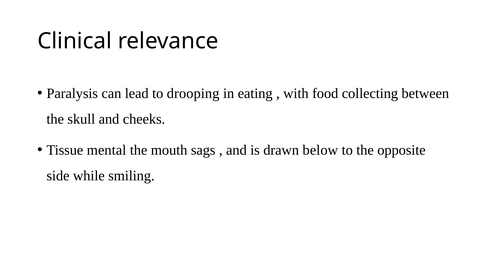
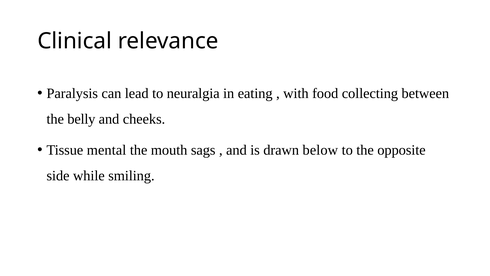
drooping: drooping -> neuralgia (193, 93)
skull: skull -> belly (81, 119)
